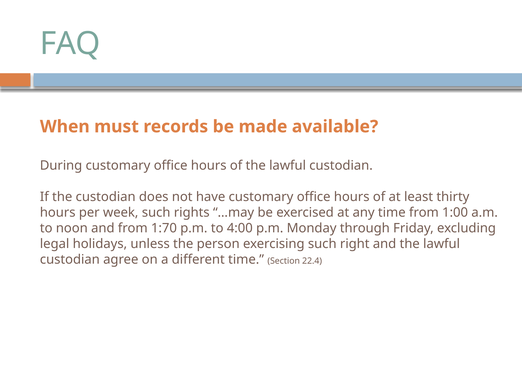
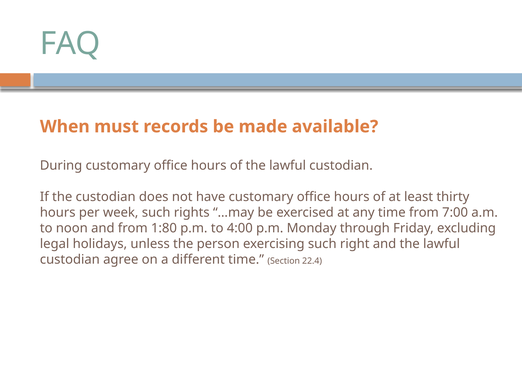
1:00: 1:00 -> 7:00 (455, 212)
1:70: 1:70 -> 1:80 (164, 228)
